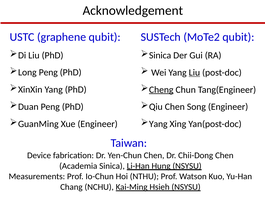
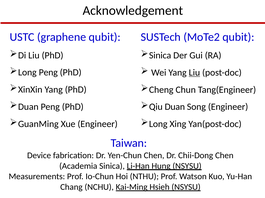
Cheng underline: present -> none (161, 90)
Qiu Chen: Chen -> Duan (175, 107)
Yang: Yang -> Long (158, 124)
